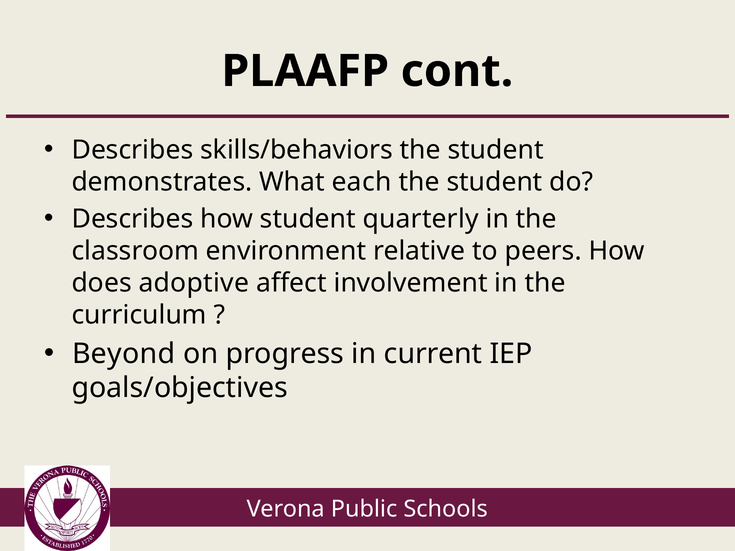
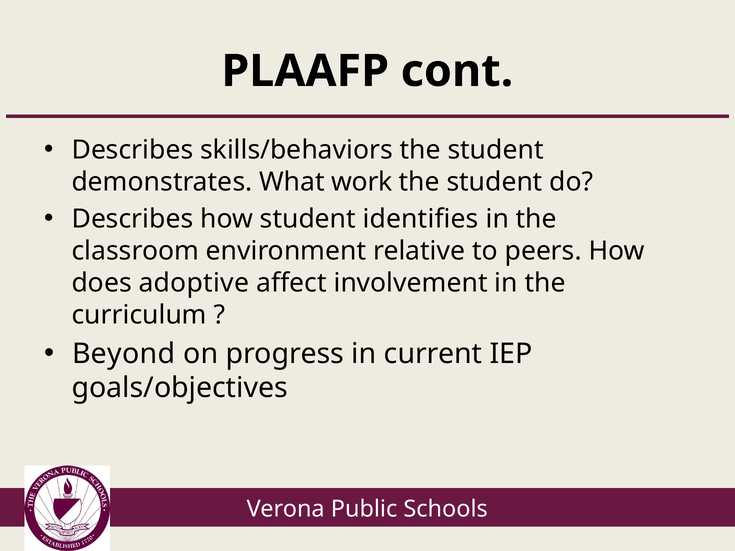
each: each -> work (362, 182)
quarterly: quarterly -> identifies (421, 219)
